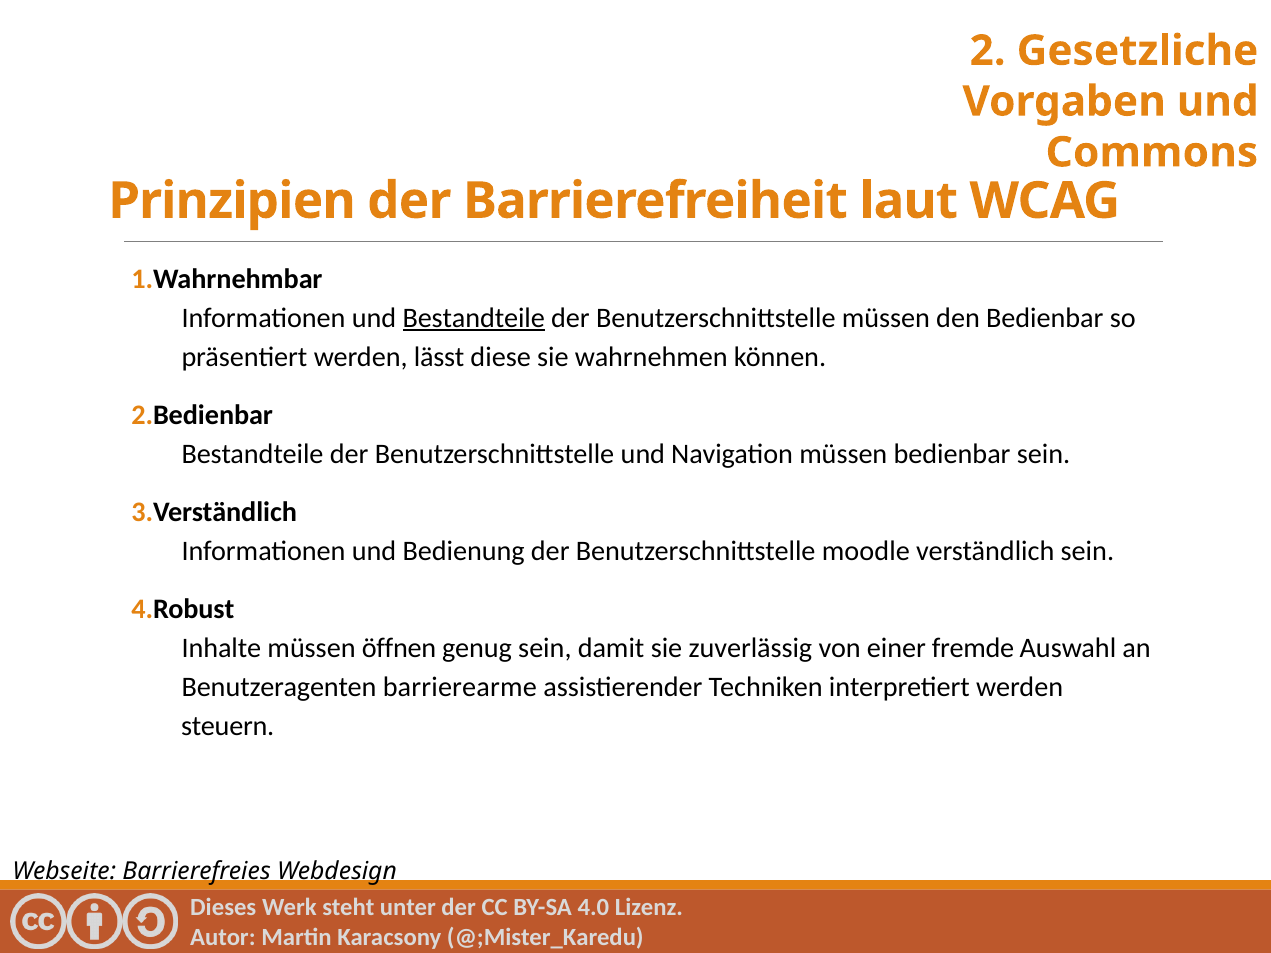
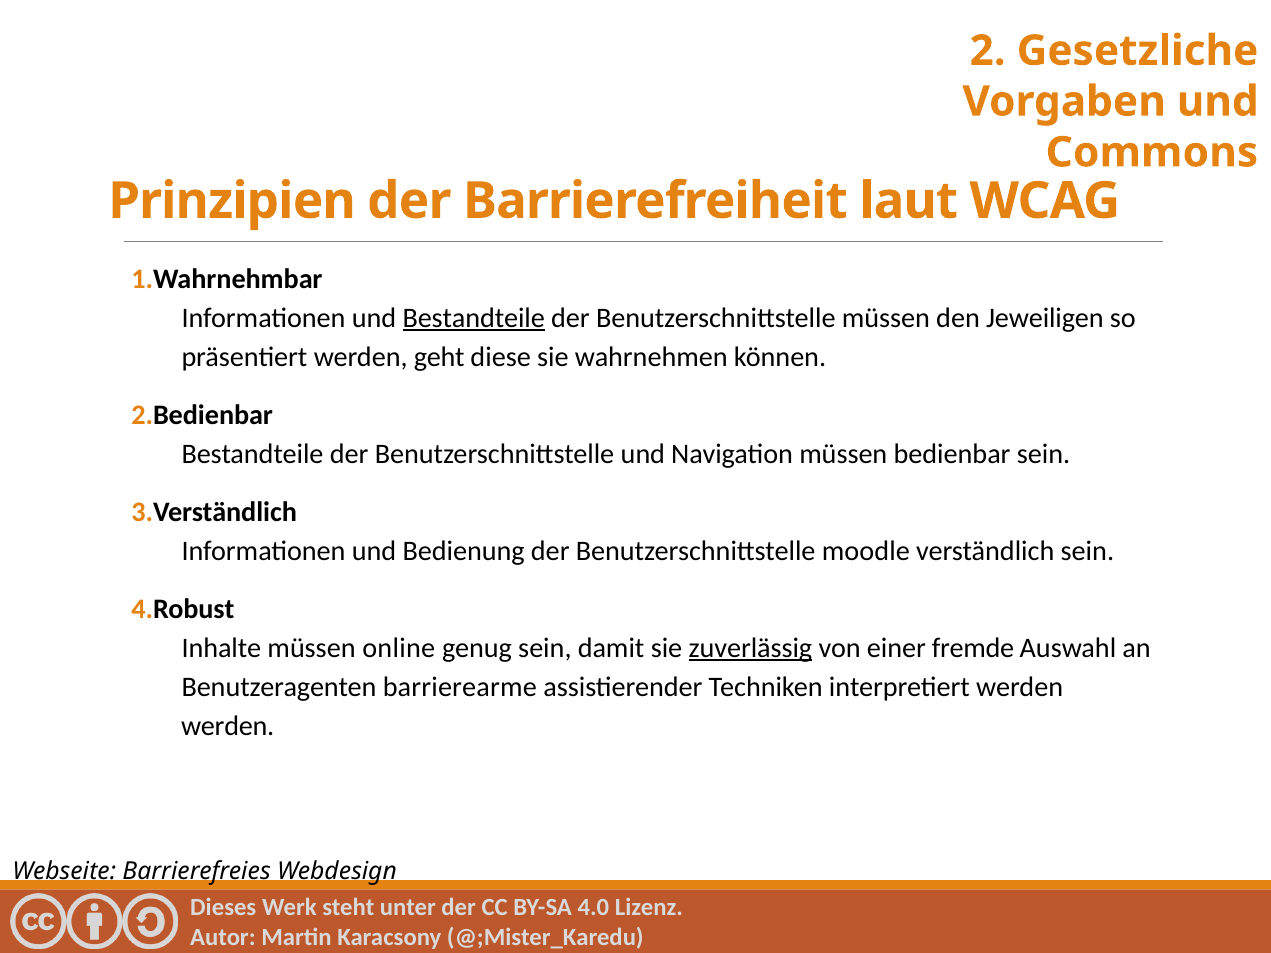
den Bedienbar: Bedienbar -> Jeweiligen (1045, 318)
lässt: lässt -> geht (439, 357)
öffnen: öffnen -> online (399, 648)
zuverlässig underline: none -> present (750, 648)
steuern: steuern -> werden (228, 726)
